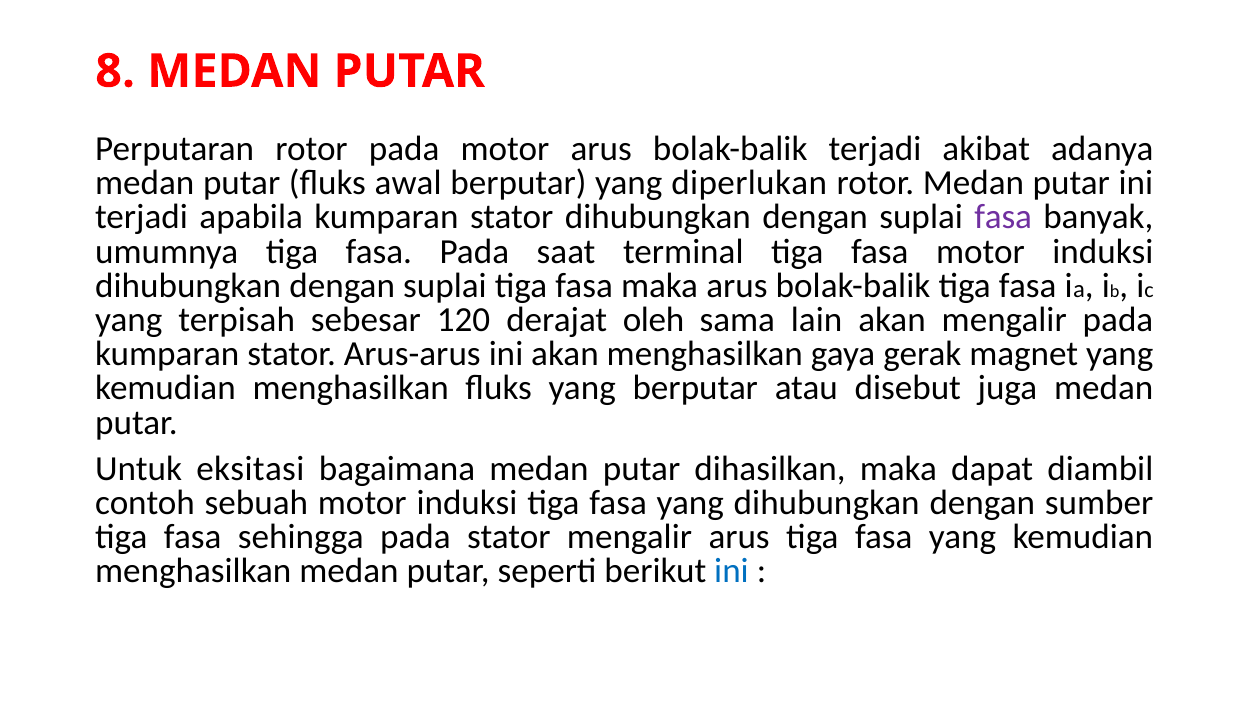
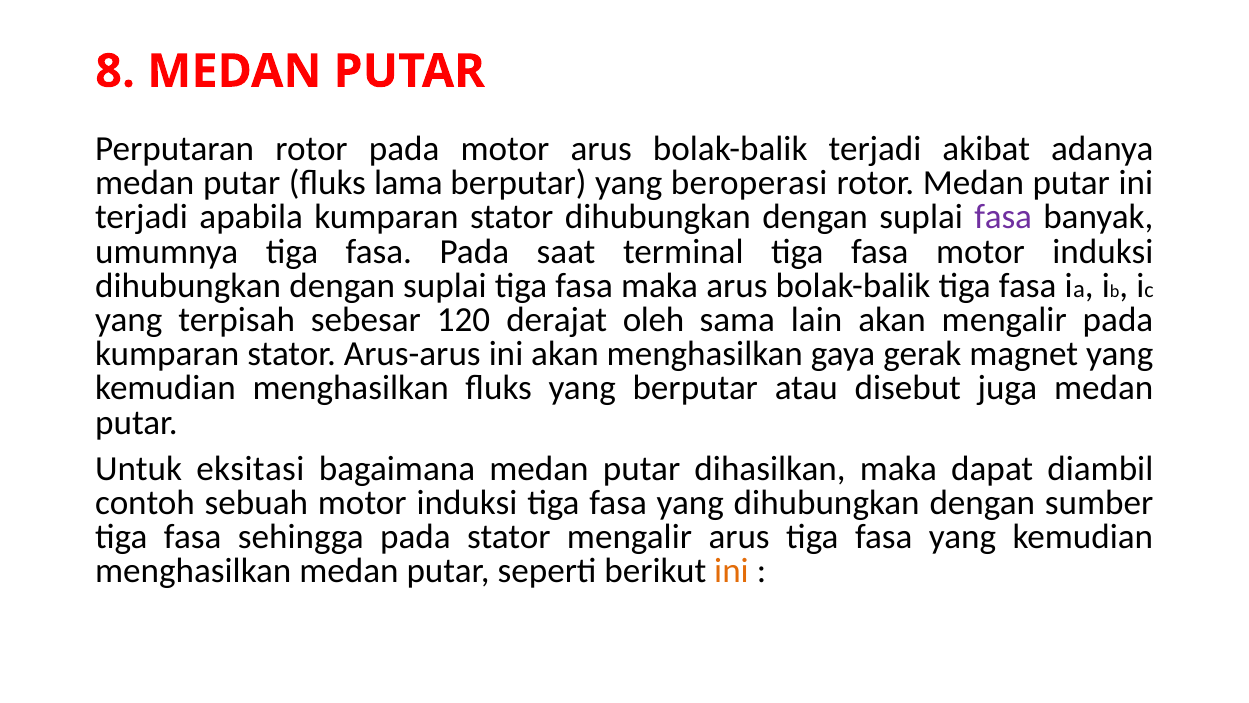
awal: awal -> lama (408, 183)
diperlukan: diperlukan -> beroperasi (749, 183)
ini colour: blue -> orange (732, 571)
